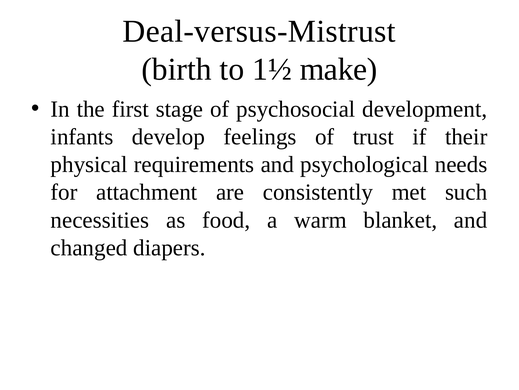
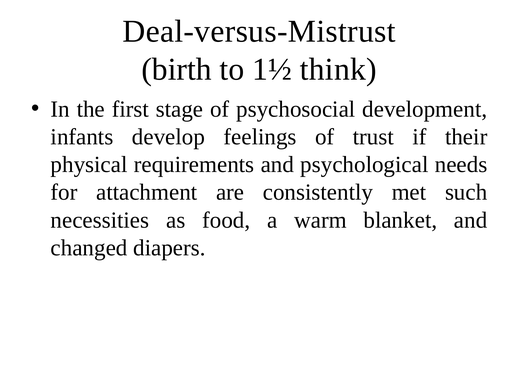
make: make -> think (338, 69)
